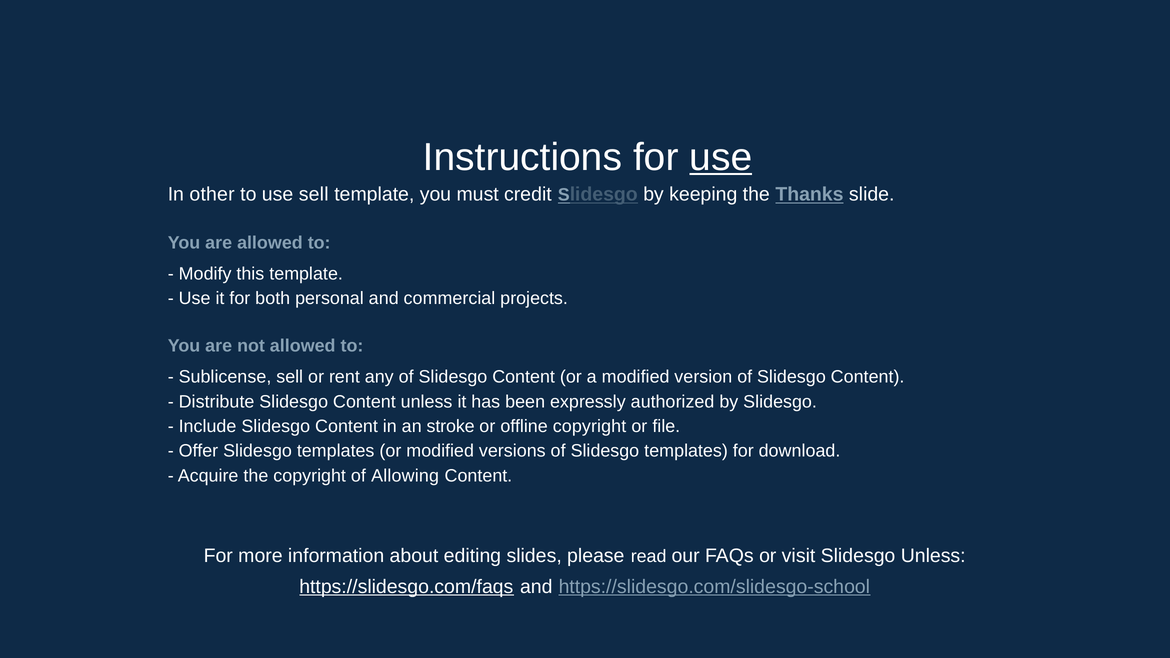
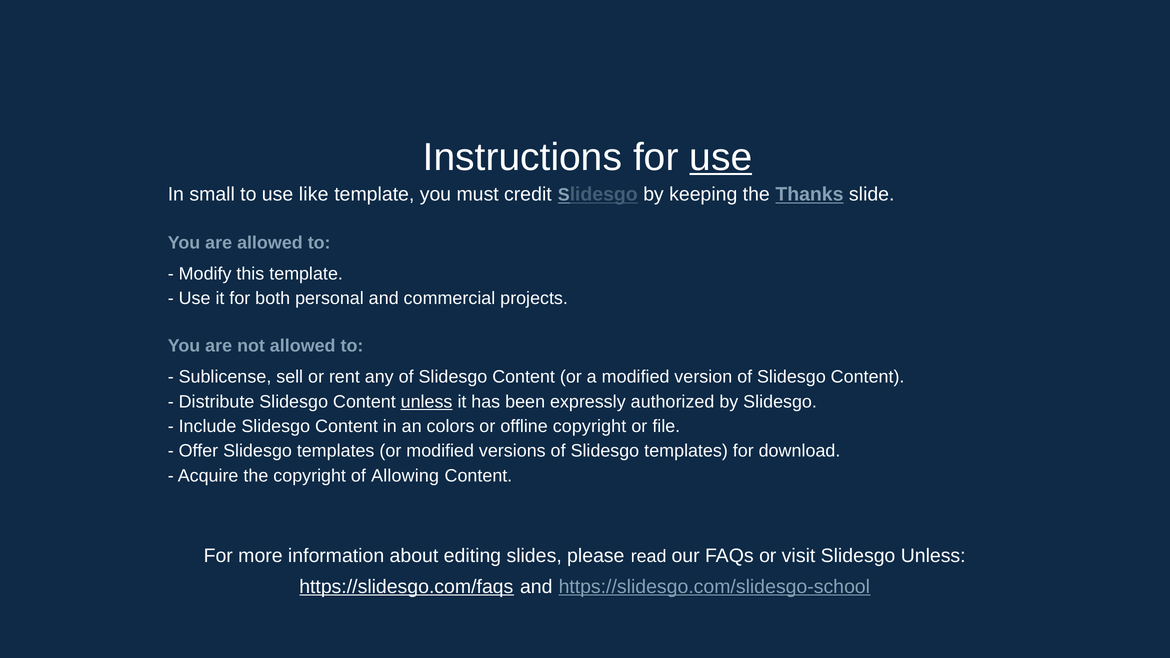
other: other -> small (212, 195)
use sell: sell -> like (314, 195)
unless underline: none -> present (427, 402)
stroke: stroke -> colors (451, 426)
